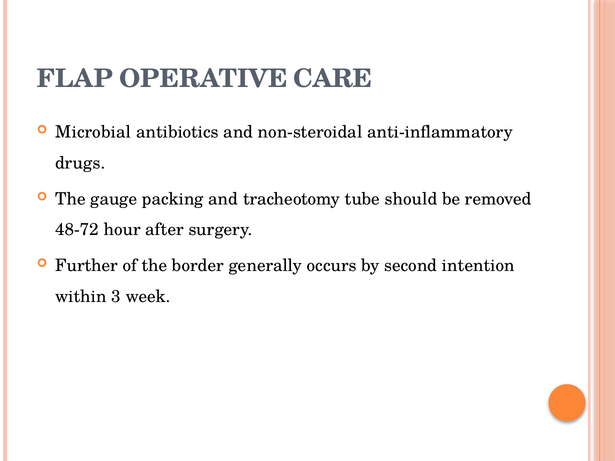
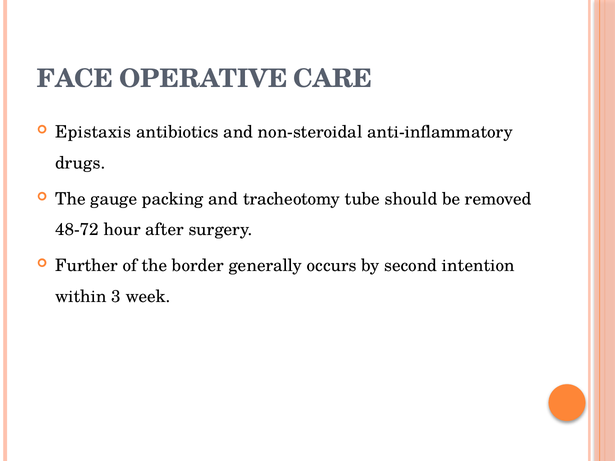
FLAP: FLAP -> FACE (75, 79)
Microbial: Microbial -> Epistaxis (93, 132)
